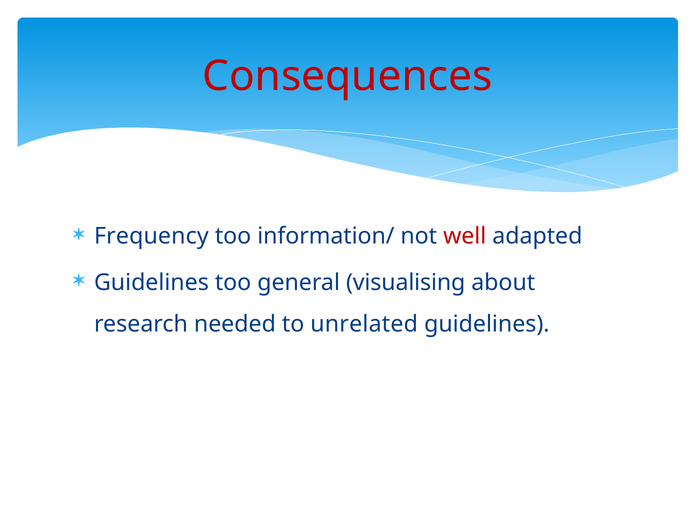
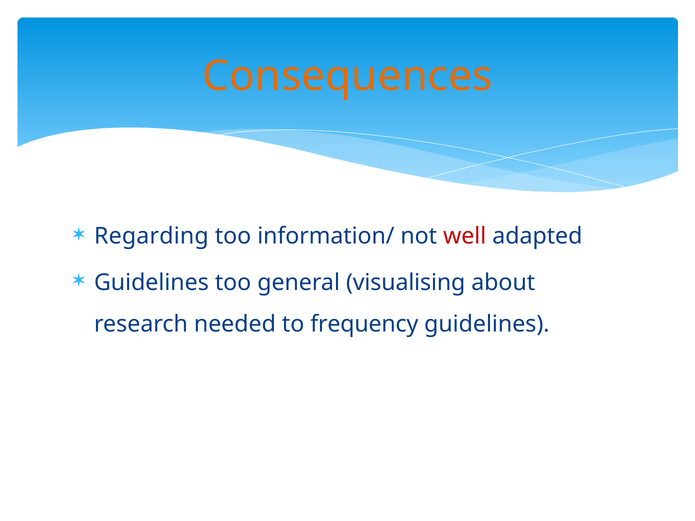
Consequences colour: red -> orange (347, 76)
Frequency: Frequency -> Regarding (151, 236)
unrelated: unrelated -> frequency (364, 324)
